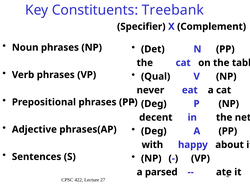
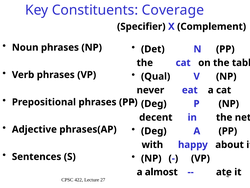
Treebank: Treebank -> Coverage (173, 10)
parsed: parsed -> almost (161, 172)
